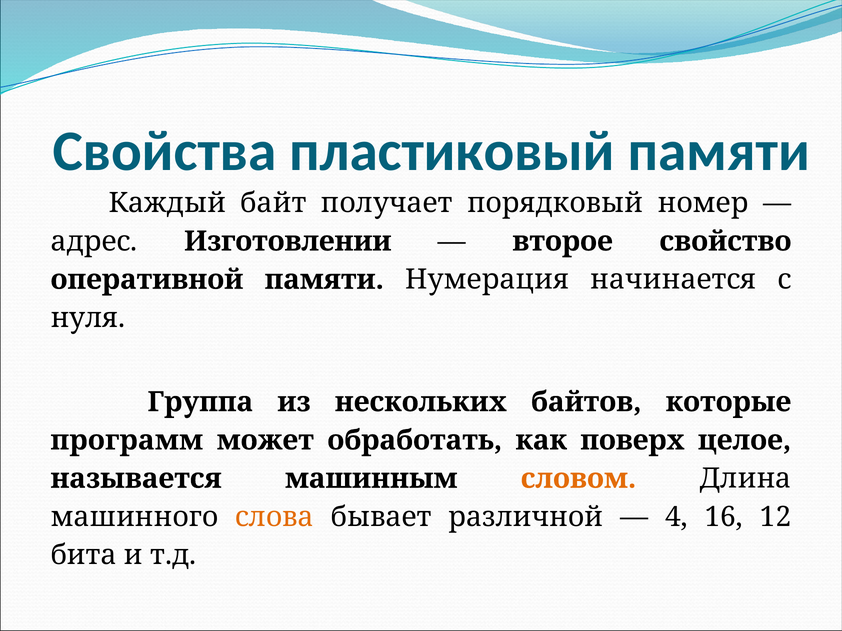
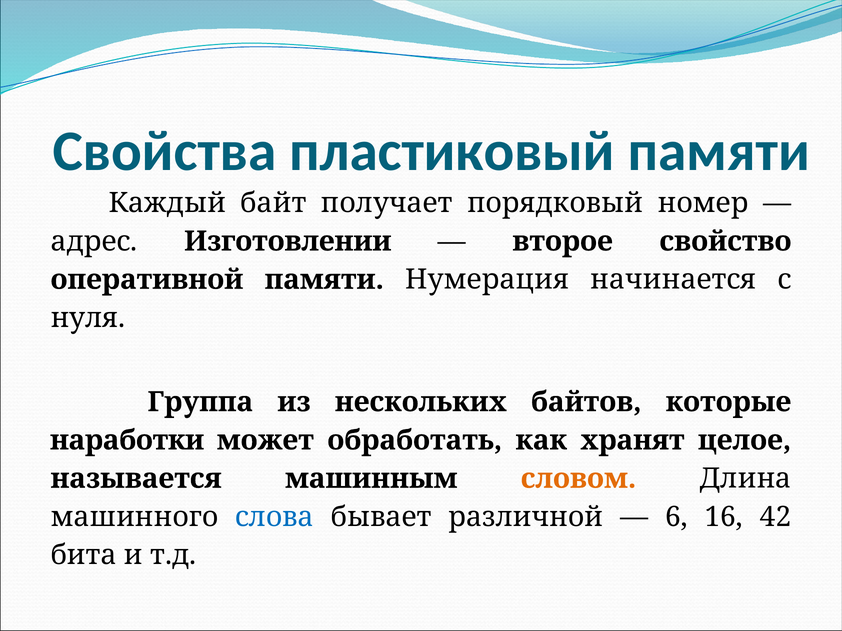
программ: программ -> наработки (127, 441)
поверх: поверх -> хранят (633, 441)
слова colour: orange -> blue (275, 517)
4: 4 -> 6 (676, 517)
12: 12 -> 42 (776, 517)
